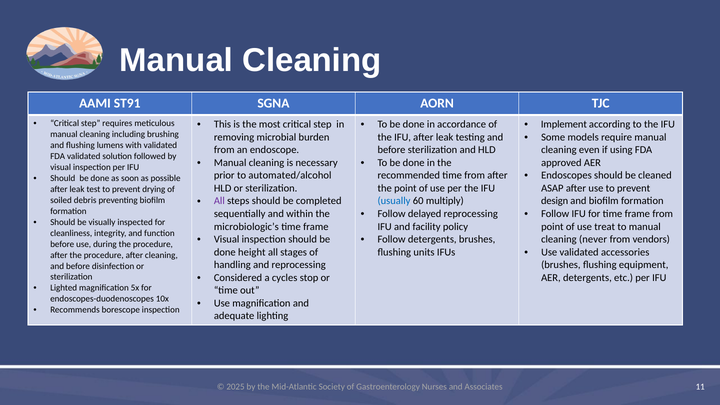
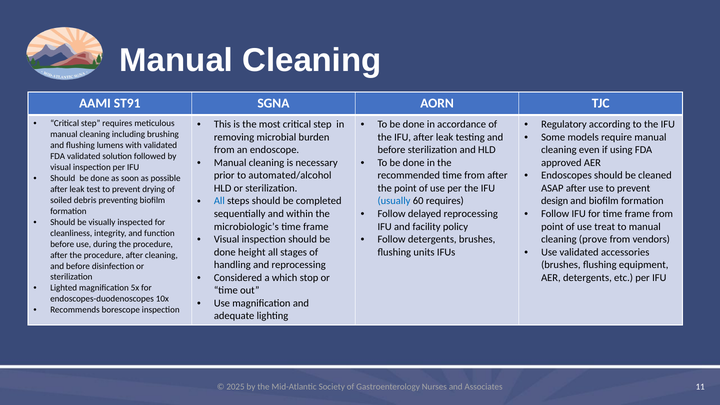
Implement: Implement -> Regulatory (564, 124)
All colour: purple -> blue (219, 201)
60 multiply: multiply -> requires (445, 201)
never: never -> prove (593, 239)
cycles: cycles -> which (285, 278)
